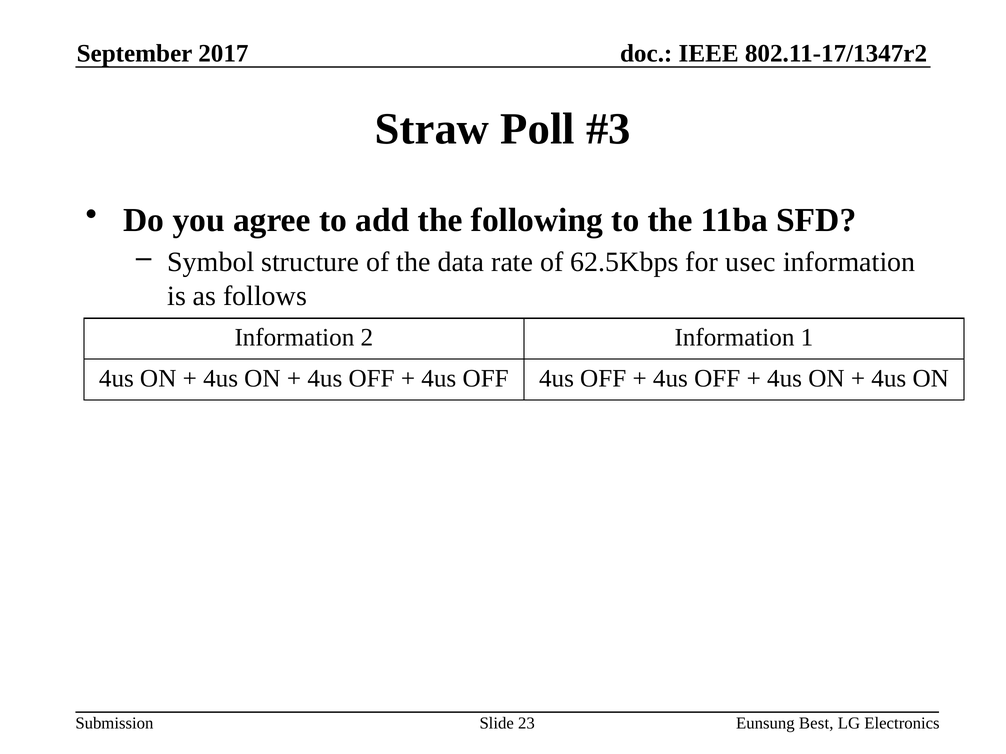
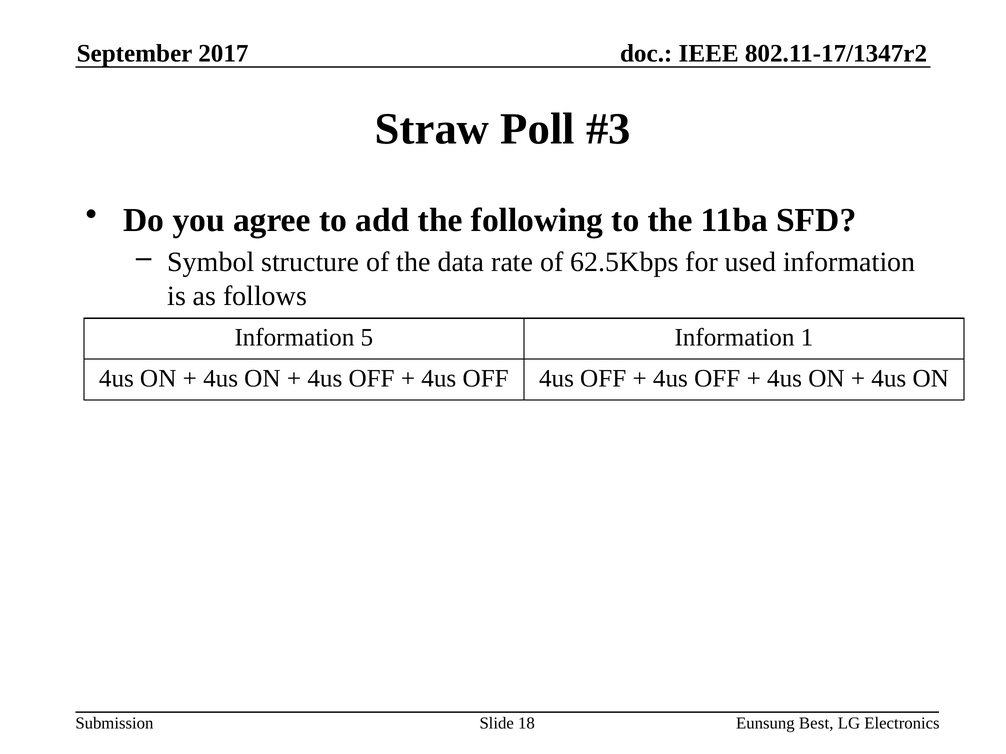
usec: usec -> used (751, 262)
2: 2 -> 5 (367, 338)
23: 23 -> 18 (526, 724)
